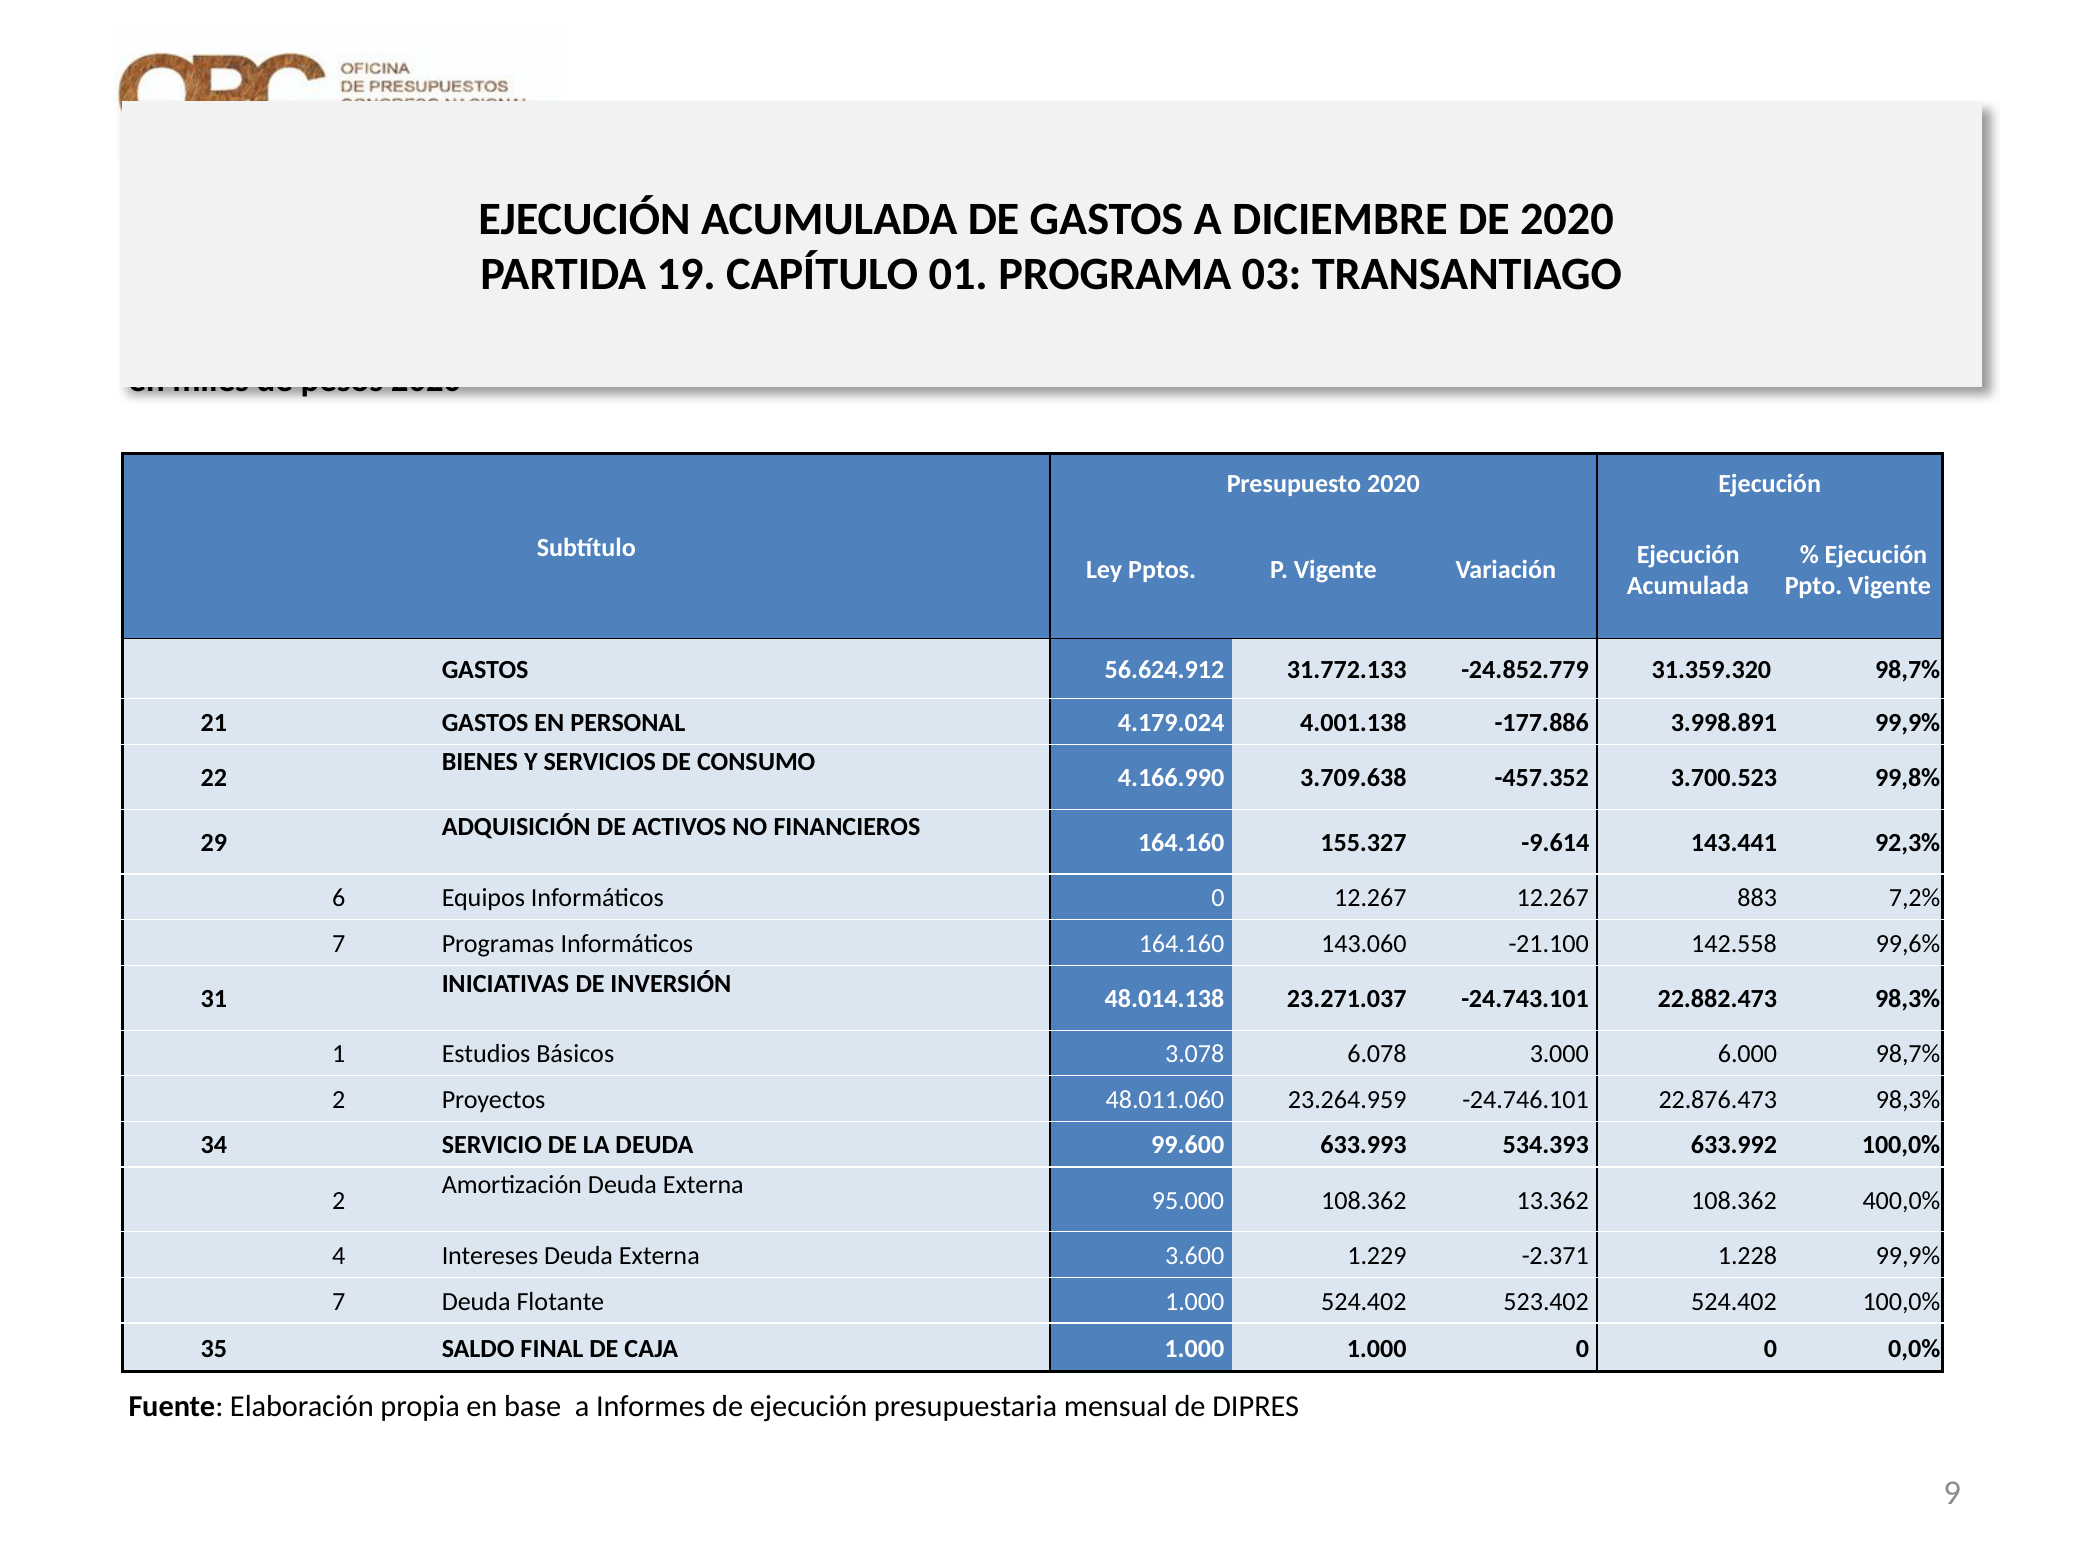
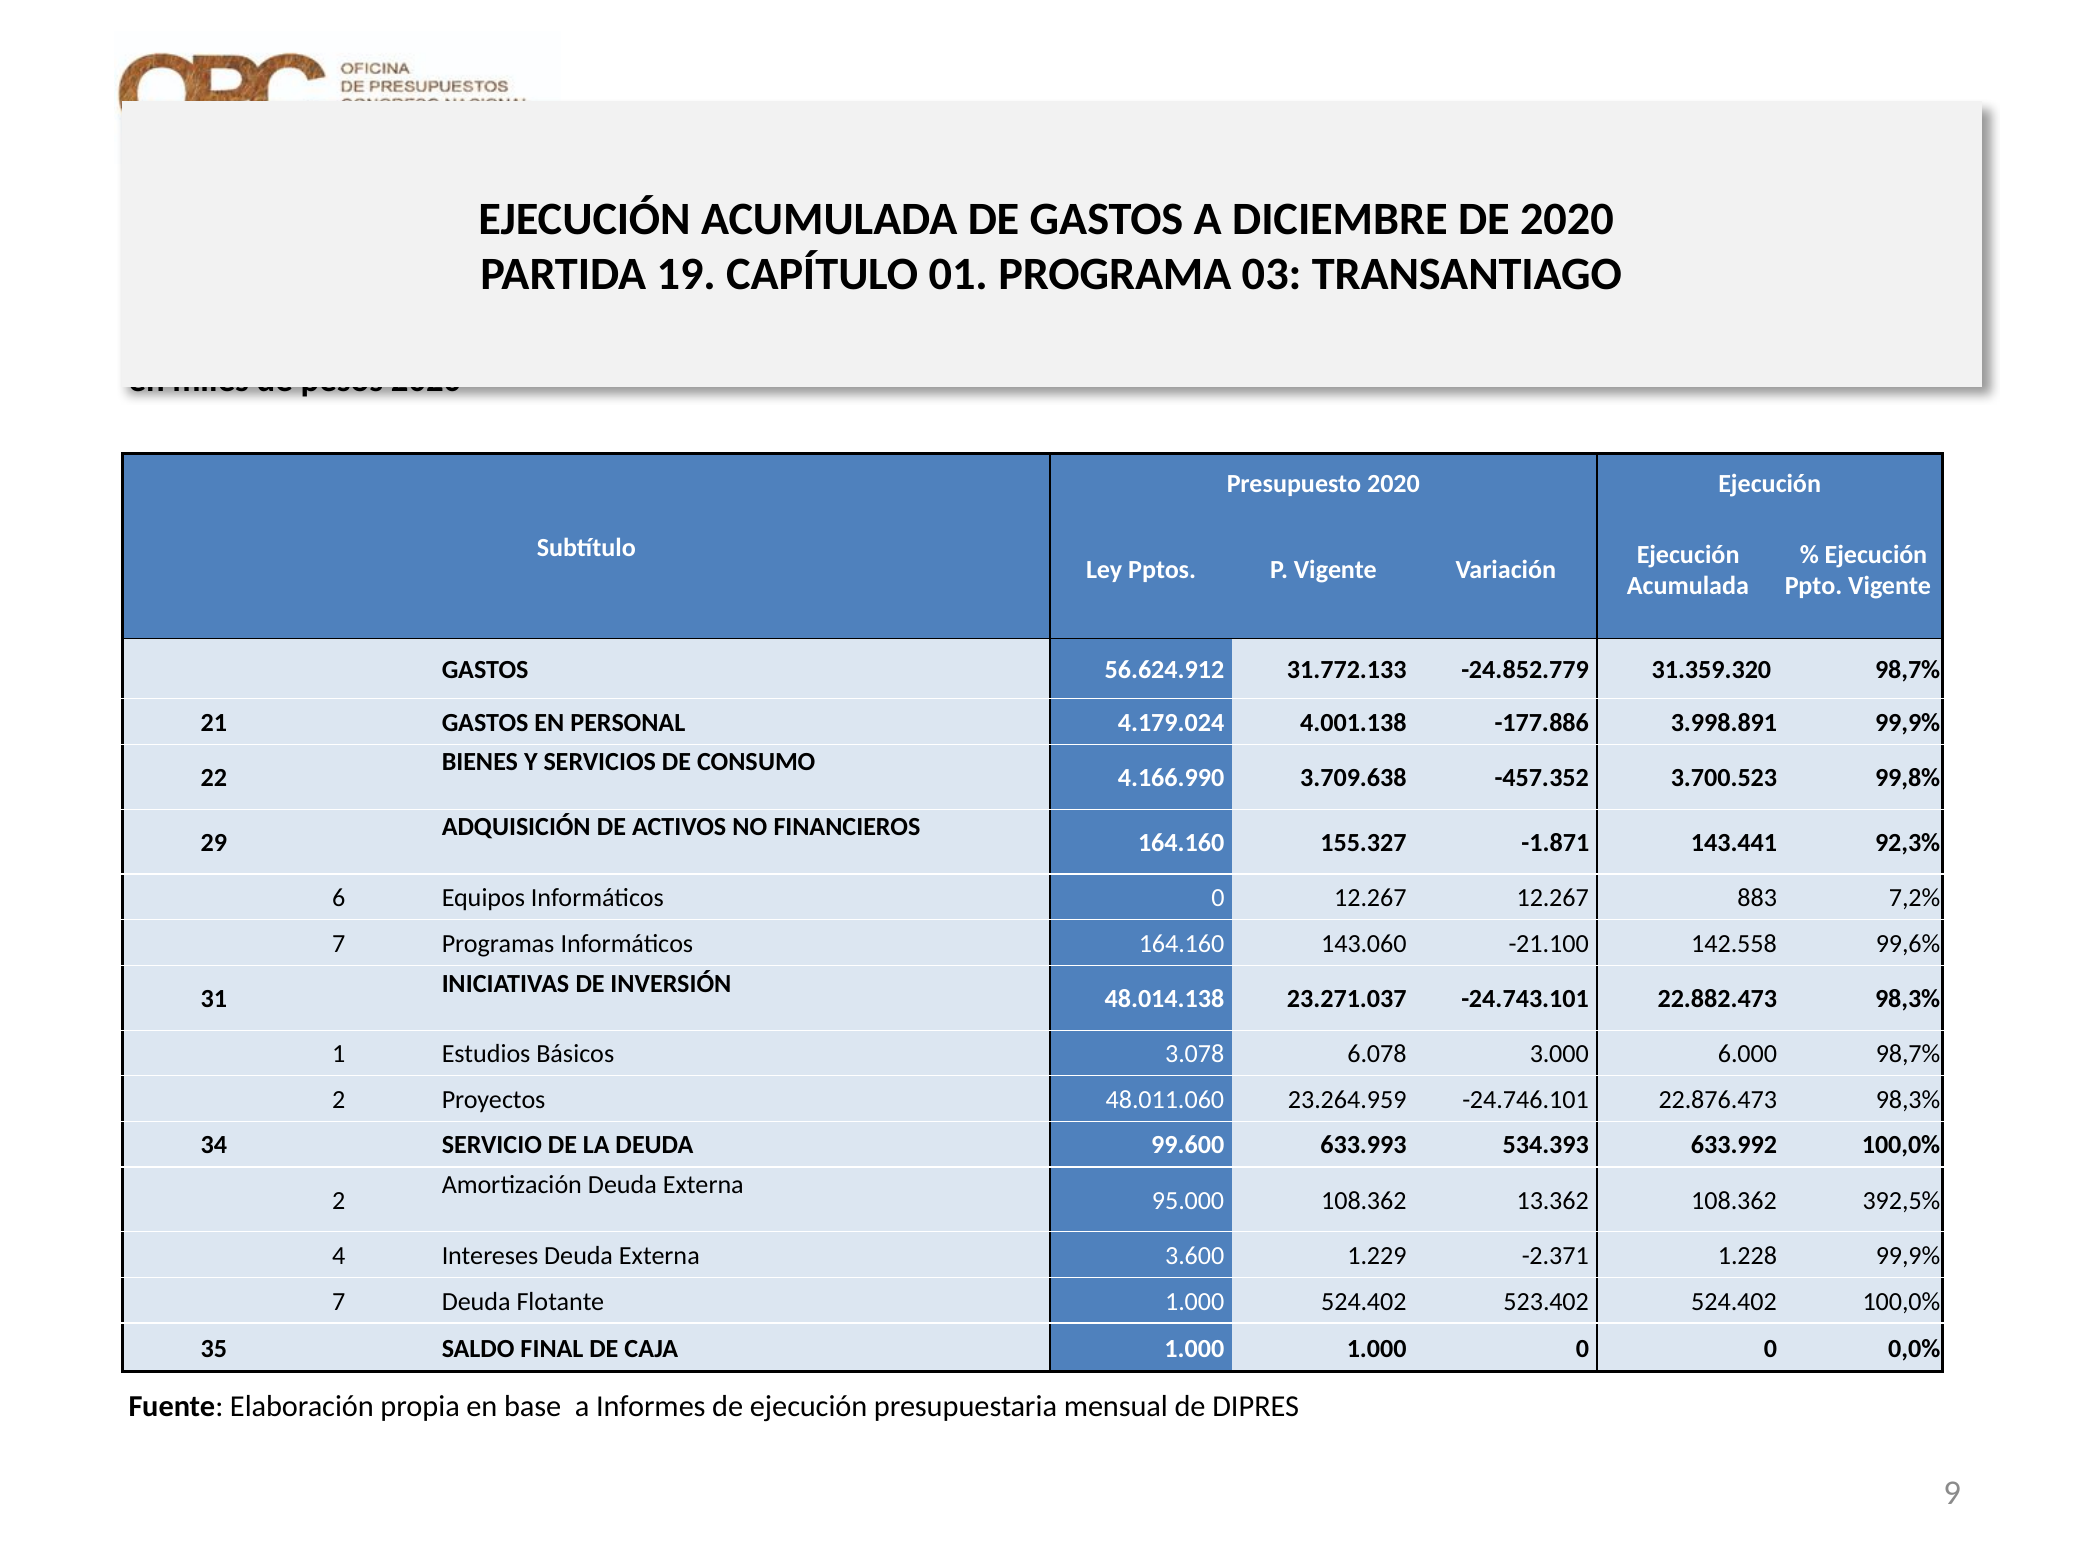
-9.614: -9.614 -> -1.871 (1555, 843)
400,0%: 400,0% -> 392,5% (1901, 1201)
